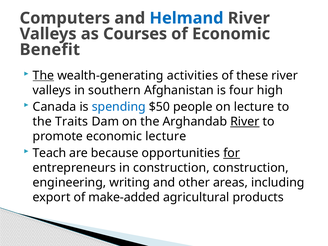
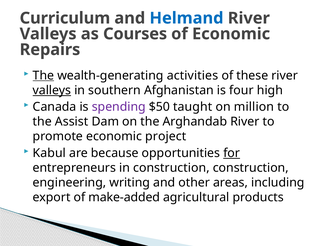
Computers: Computers -> Curriculum (65, 18)
Benefit: Benefit -> Repairs (50, 50)
valleys underline: none -> present (52, 90)
spending colour: blue -> purple (119, 107)
people: people -> taught (193, 107)
on lecture: lecture -> million (254, 107)
Traits: Traits -> Assist (72, 122)
River underline: present -> none (245, 122)
economic lecture: lecture -> project (166, 136)
Teach: Teach -> Kabul (49, 153)
